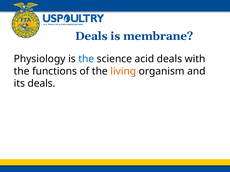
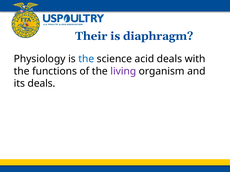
Deals: Deals -> Their (91, 36)
membrane: membrane -> diaphragm (158, 36)
living colour: orange -> purple (123, 71)
